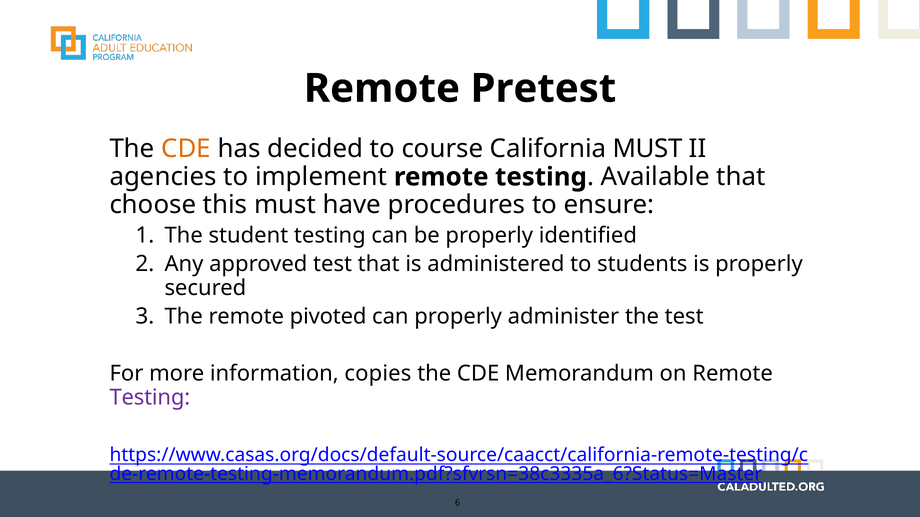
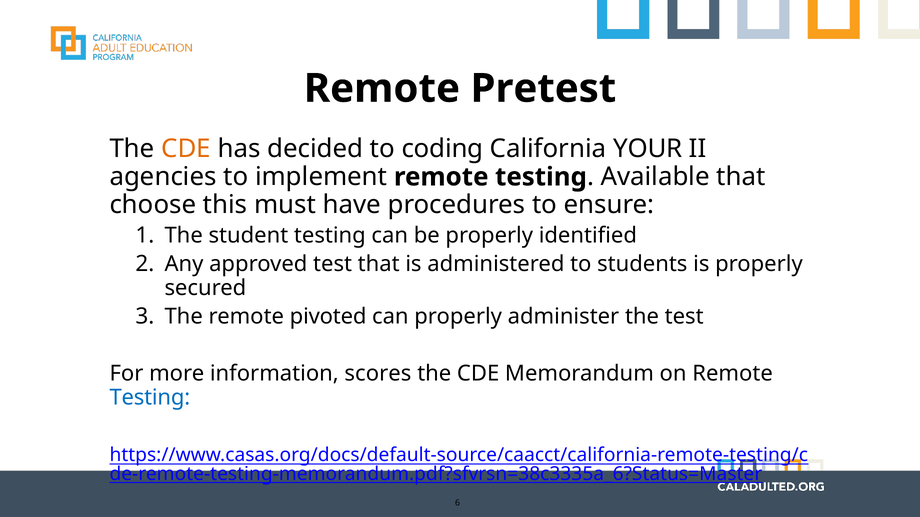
course: course -> coding (442, 149)
California MUST: MUST -> YOUR (648, 149)
copies: copies -> scores (378, 374)
Testing colour: purple -> blue (150, 398)
